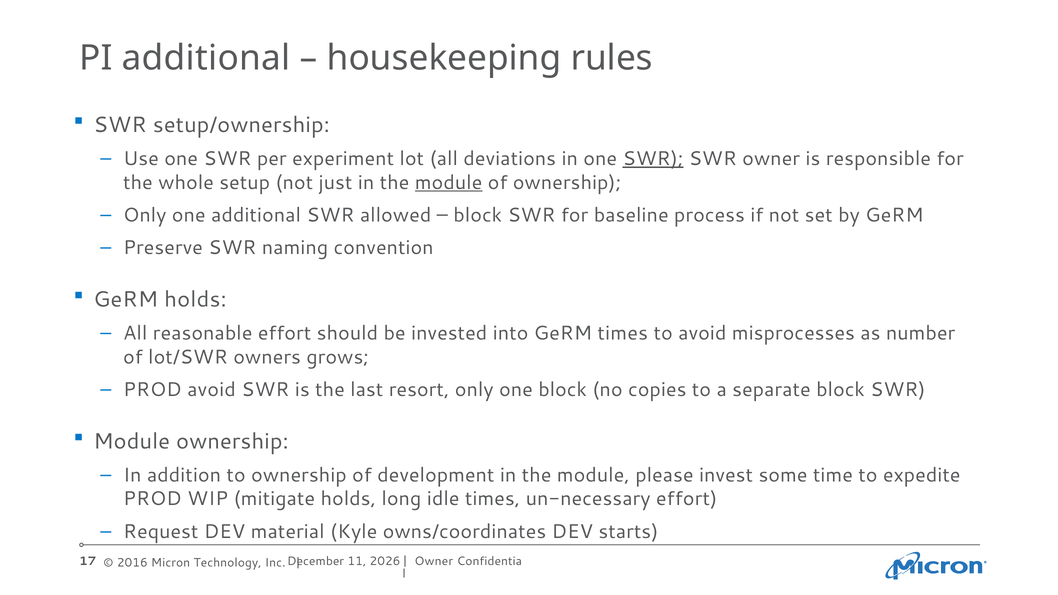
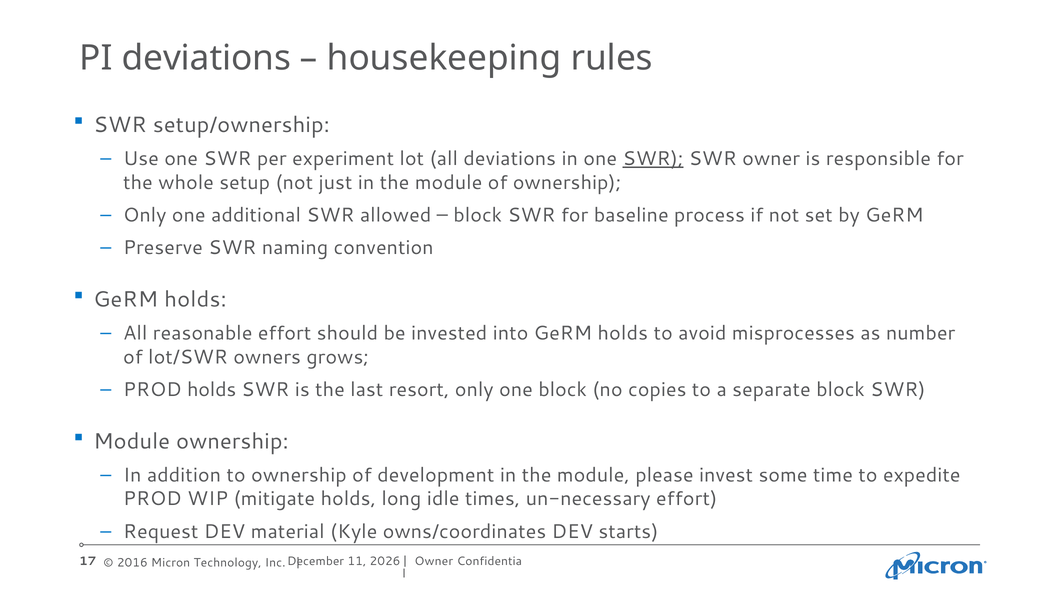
PI additional: additional -> deviations (206, 58)
module underline: present -> none (449, 183)
into GeRM times: times -> holds (623, 333)
PROD avoid: avoid -> holds (212, 390)
